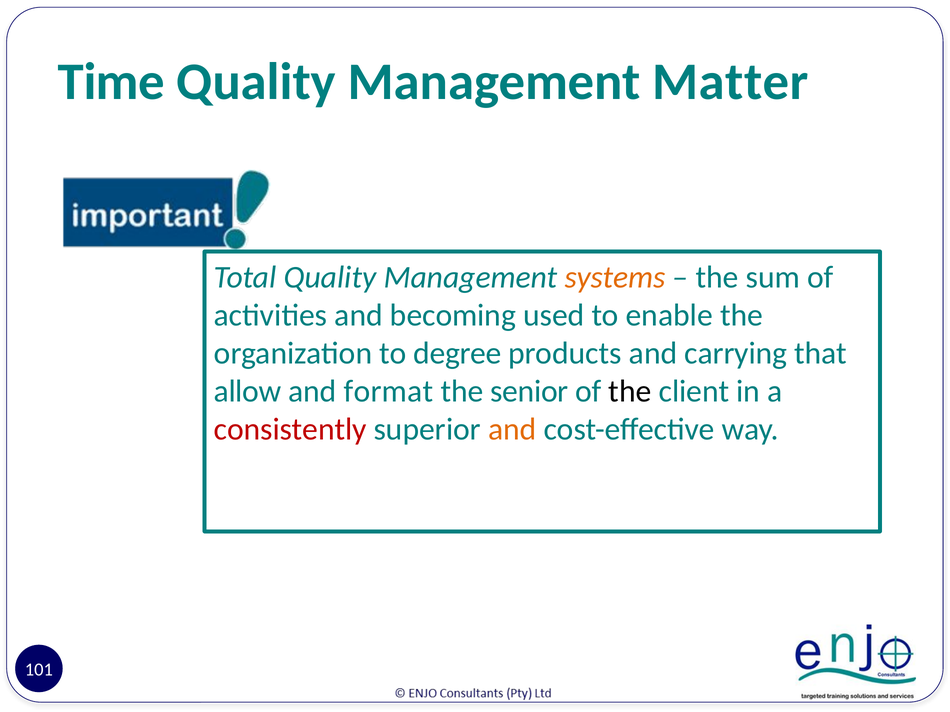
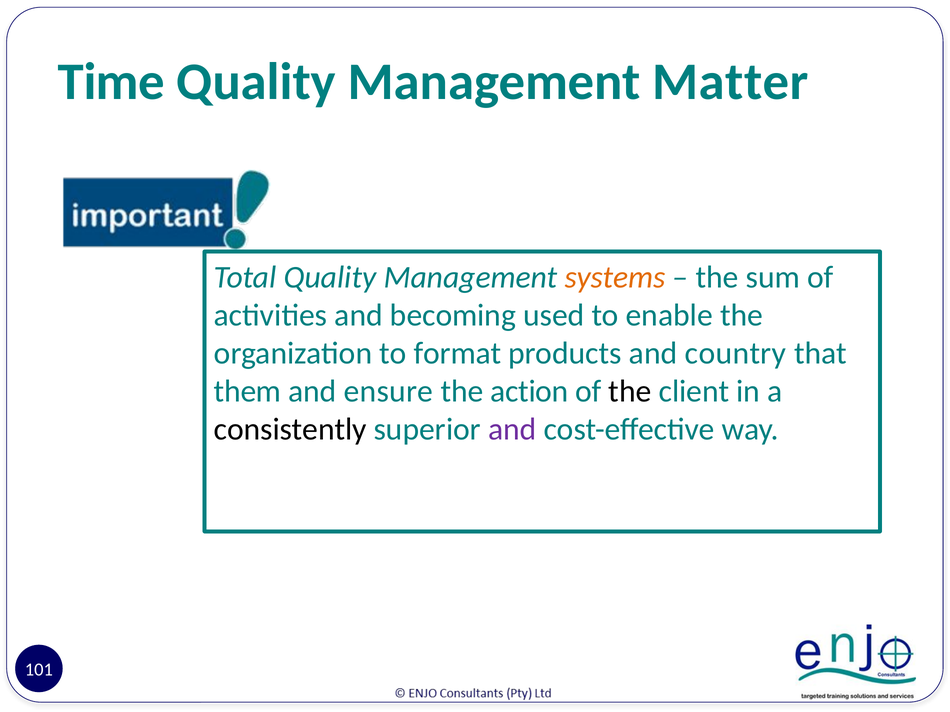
degree: degree -> format (457, 353)
carrying: carrying -> country (736, 353)
allow: allow -> them (248, 391)
format: format -> ensure (388, 391)
senior: senior -> action (529, 391)
consistently colour: red -> black (290, 429)
and colour: orange -> purple (512, 429)
